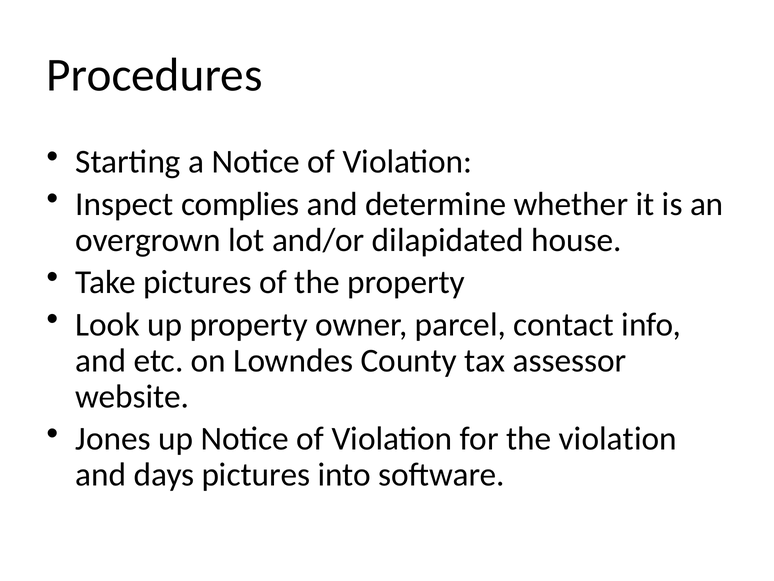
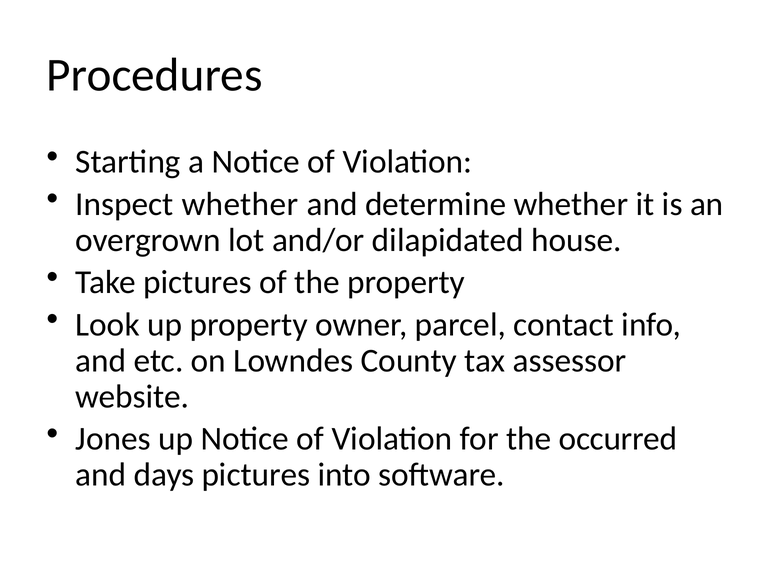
Inspect complies: complies -> whether (240, 204)
the violation: violation -> occurred (618, 439)
